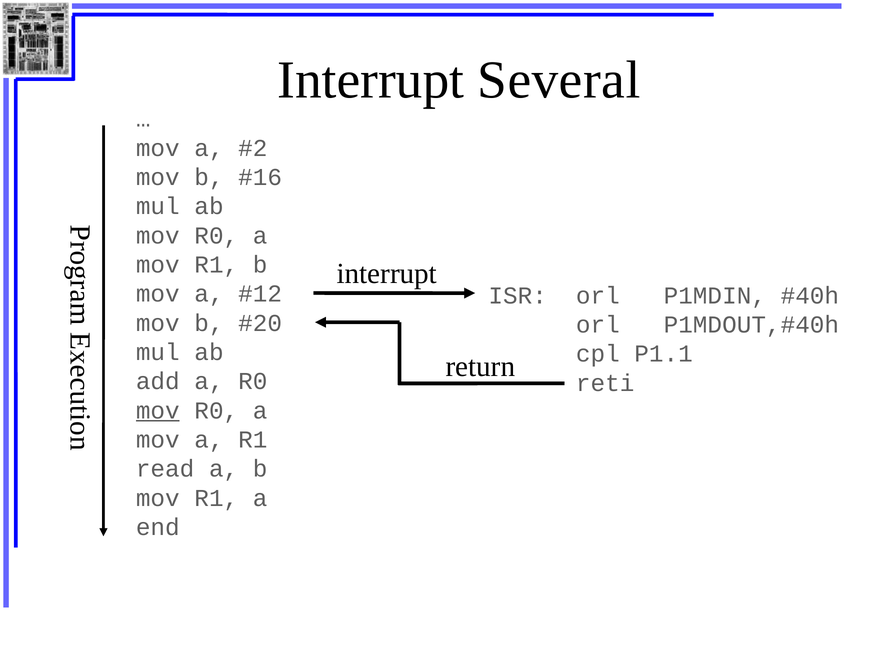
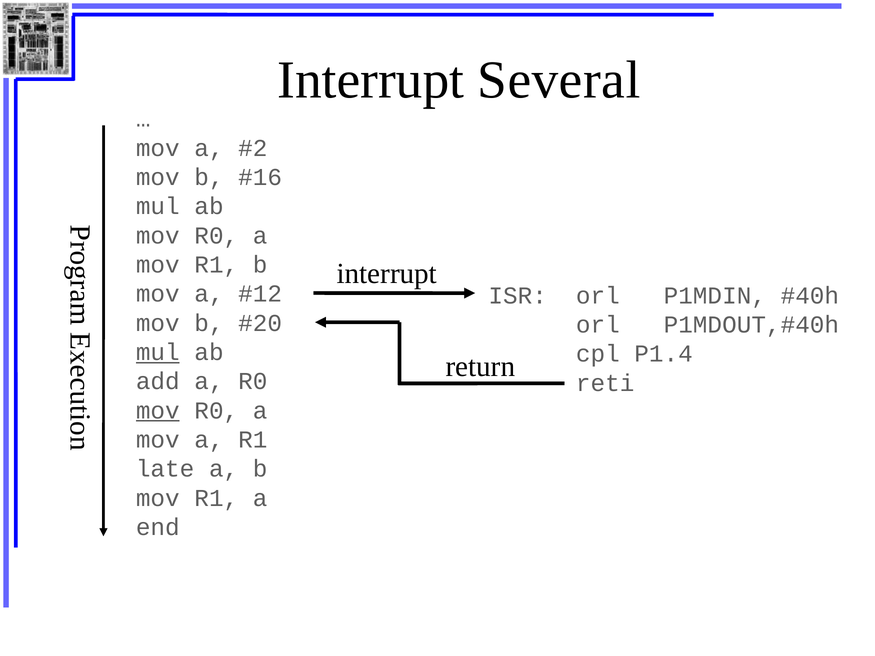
mul underline: none -> present (158, 352)
P1.1: P1.1 -> P1.4 (664, 354)
read: read -> late (165, 469)
